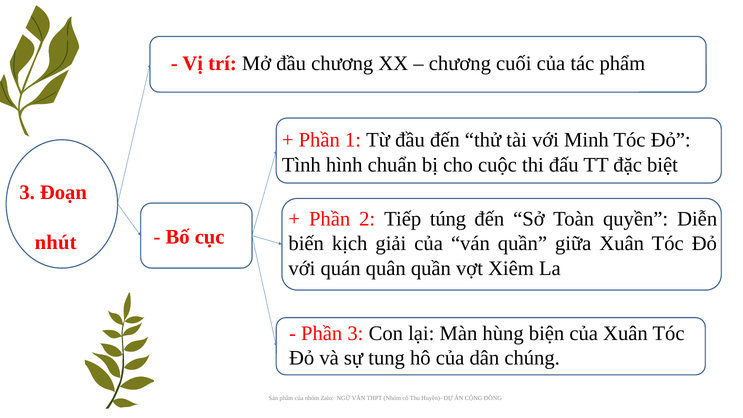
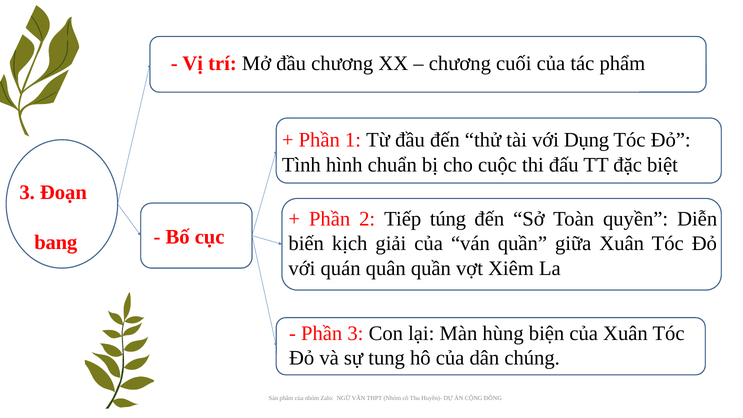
Minh: Minh -> Dụng (587, 140)
nhút: nhút -> bang (56, 242)
